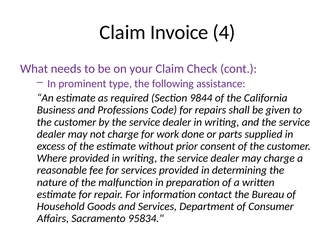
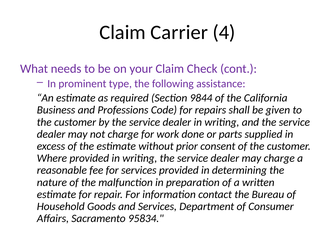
Invoice: Invoice -> Carrier (179, 32)
